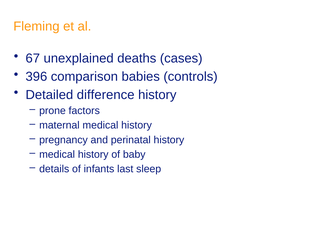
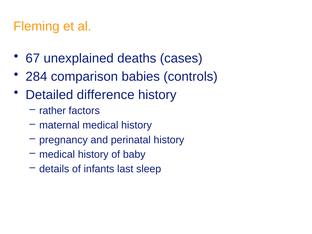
396: 396 -> 284 (36, 77)
prone: prone -> rather (53, 111)
